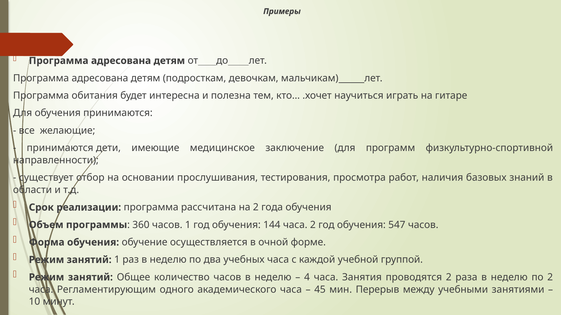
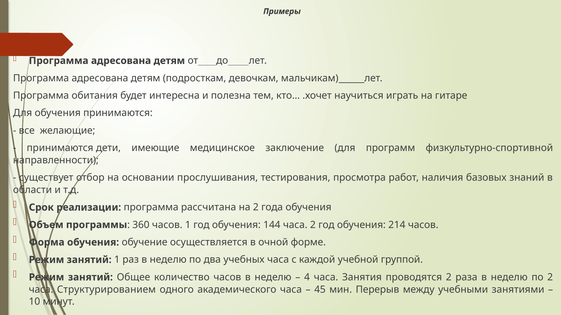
547: 547 -> 214 (397, 225)
Регламентирующим: Регламентирующим -> Структурированием (106, 290)
